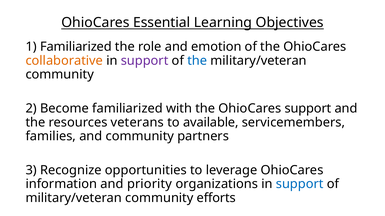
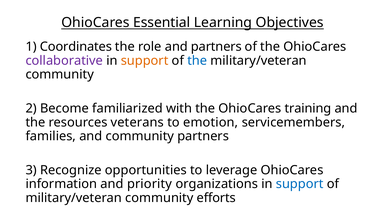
1 Familiarized: Familiarized -> Coordinates (76, 47)
and emotion: emotion -> partners (216, 47)
collaborative colour: orange -> purple (64, 61)
support colour: purple -> orange (145, 61)
OhioCares support: support -> training (308, 109)
available: available -> emotion (211, 123)
